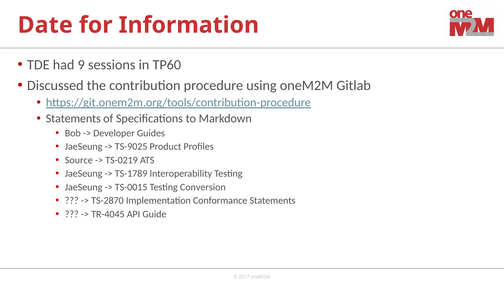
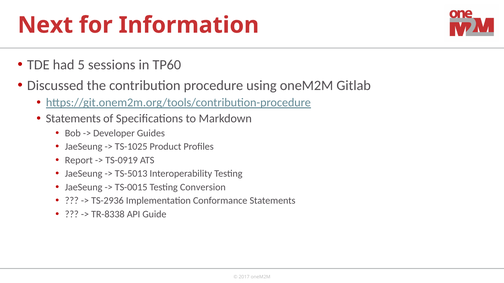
Date: Date -> Next (45, 25)
9: 9 -> 5 (81, 65)
TS-9025: TS-9025 -> TS-1025 (131, 147)
Source: Source -> Report (79, 160)
TS-0219: TS-0219 -> TS-0919 (122, 160)
TS-1789: TS-1789 -> TS-5013 (131, 174)
TS-2870: TS-2870 -> TS-2936 (107, 201)
TR-4045: TR-4045 -> TR-8338 (108, 215)
